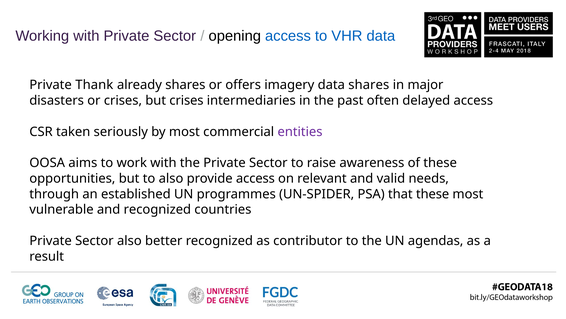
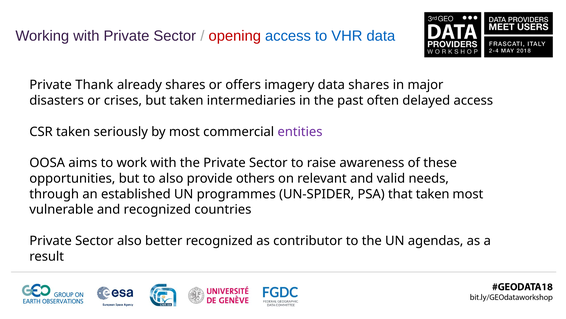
opening colour: black -> red (235, 36)
but crises: crises -> taken (186, 100)
provide access: access -> others (255, 178)
that these: these -> taken (433, 194)
